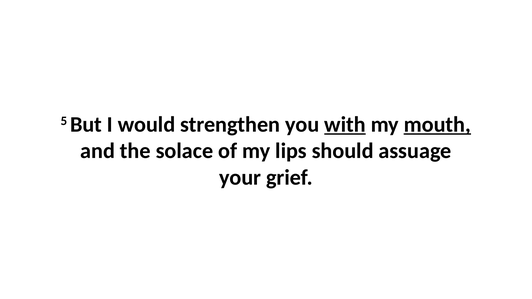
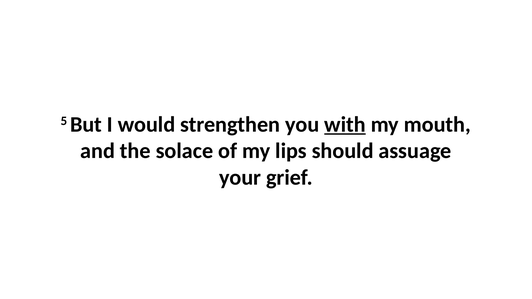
mouth underline: present -> none (437, 125)
